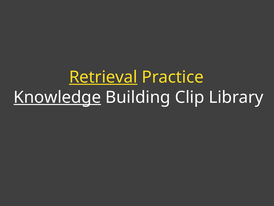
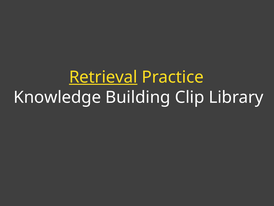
Knowledge underline: present -> none (57, 97)
